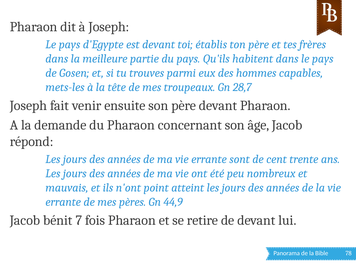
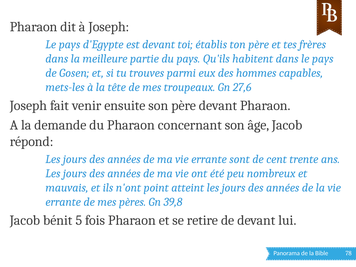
28,7: 28,7 -> 27,6 (242, 87)
44,9: 44,9 -> 39,8 (173, 202)
7: 7 -> 5 (79, 220)
